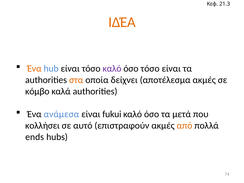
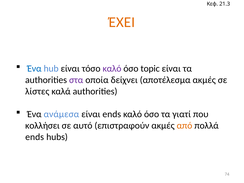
ΙΔΈΑ: ΙΔΈΑ -> ΈΧΕΙ (122, 22)
Ένα colour: orange -> blue (34, 69)
όσο τόσο: τόσο -> topic (150, 69)
στα colour: orange -> purple (76, 80)
κόμβο: κόμβο -> λίστες (37, 91)
είναι fukui: fukui -> ends (112, 114)
μετά: μετά -> γιατί (182, 114)
